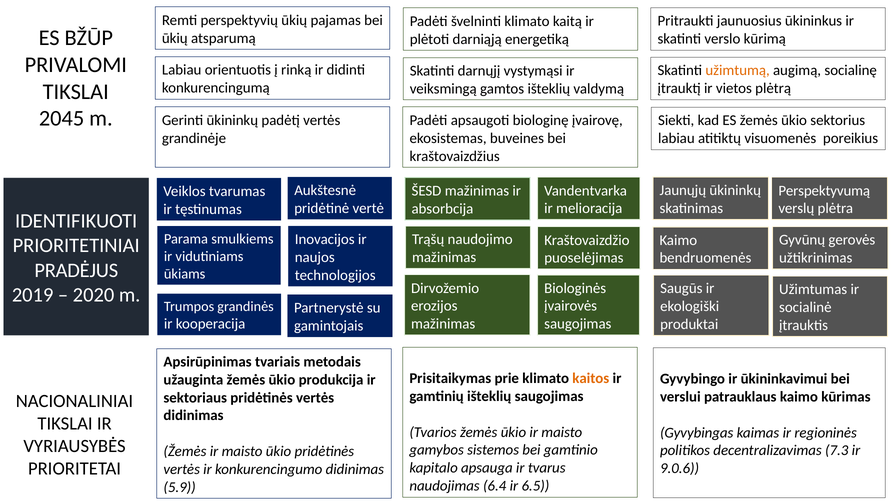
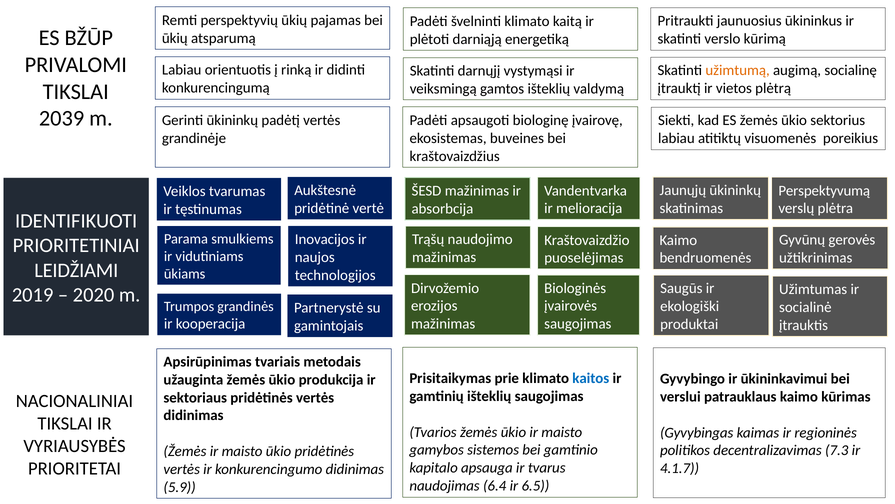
2045: 2045 -> 2039 (62, 118)
PRADĖJUS: PRADĖJUS -> LEIDŽIAMI (76, 270)
kaitos colour: orange -> blue (591, 378)
9.0.6: 9.0.6 -> 4.1.7 (680, 468)
